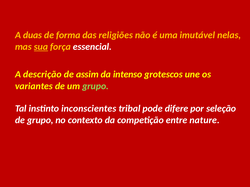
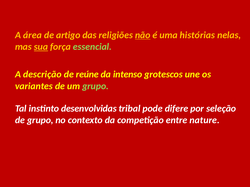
duas: duas -> área (32, 35)
forma: forma -> artigo (68, 35)
não underline: none -> present (143, 35)
imutável: imutável -> histórias (197, 35)
essencial colour: white -> light green (92, 47)
assim: assim -> reúne (87, 75)
inconscientes: inconscientes -> desenvolvidas (89, 109)
